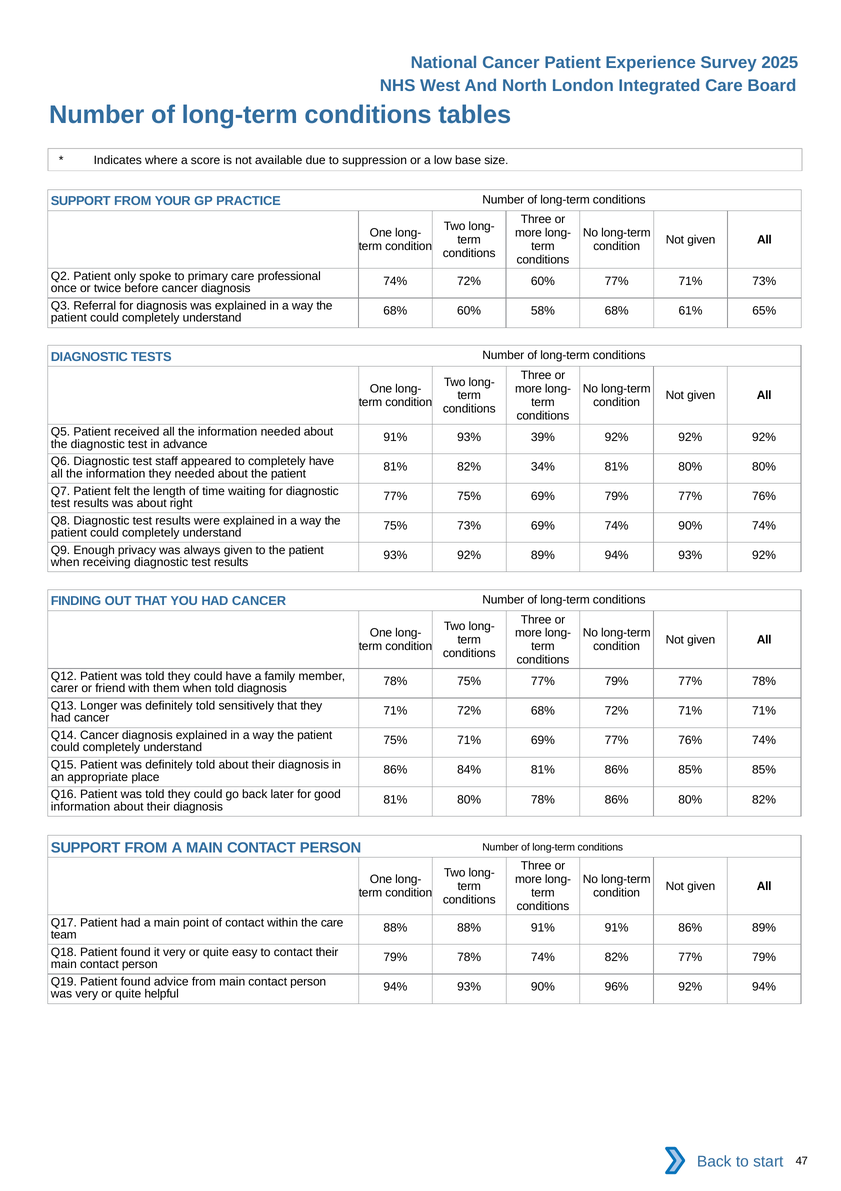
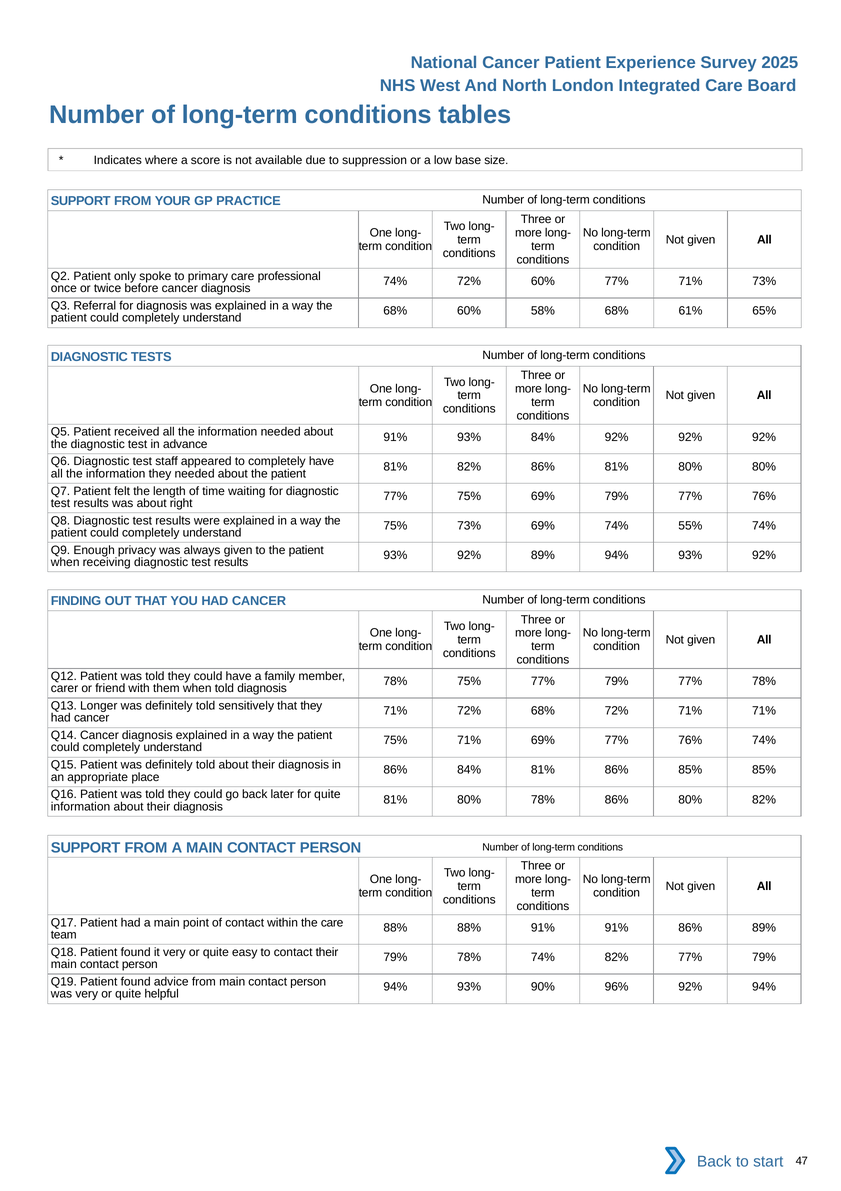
93% 39%: 39% -> 84% (543, 437)
82% 34%: 34% -> 86% (543, 466)
74% 90%: 90% -> 55% (690, 525)
for good: good -> quite (327, 794)
